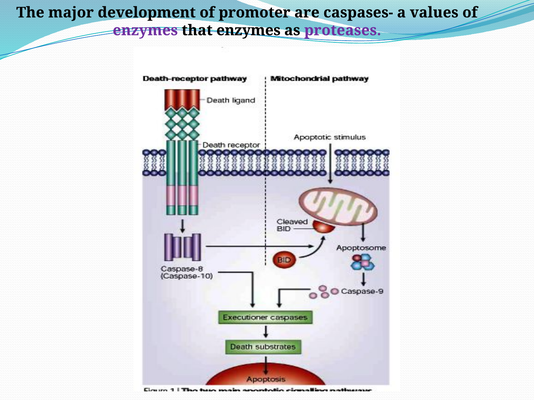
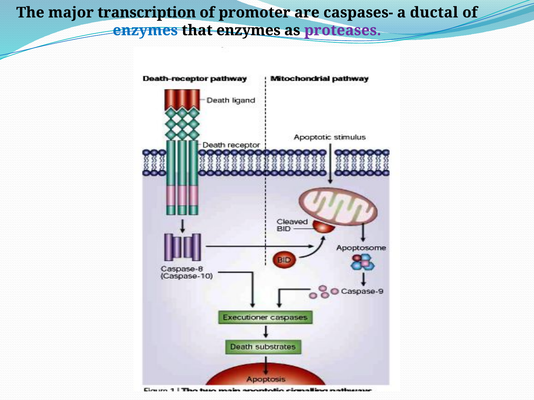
development: development -> transcription (147, 13)
values: values -> ductal (434, 13)
enzymes colour: purple -> blue (145, 30)
